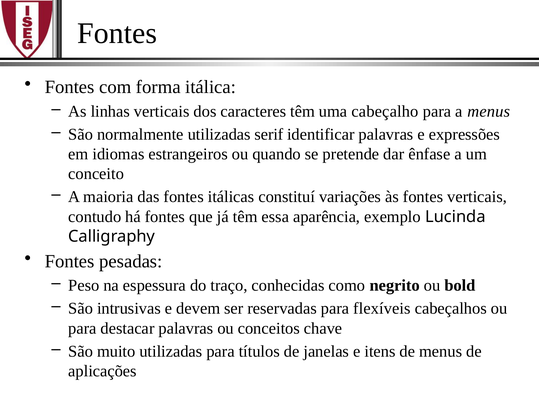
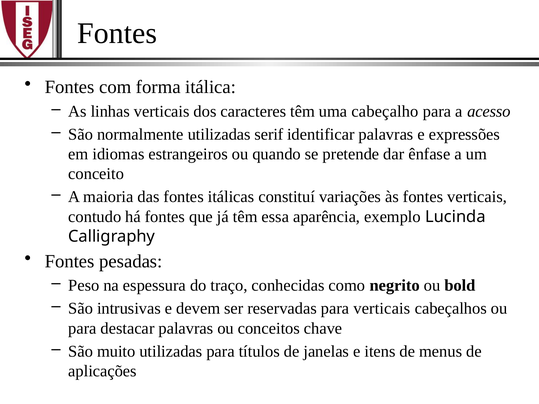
a menus: menus -> acesso (489, 111)
para flexíveis: flexíveis -> verticais (382, 309)
